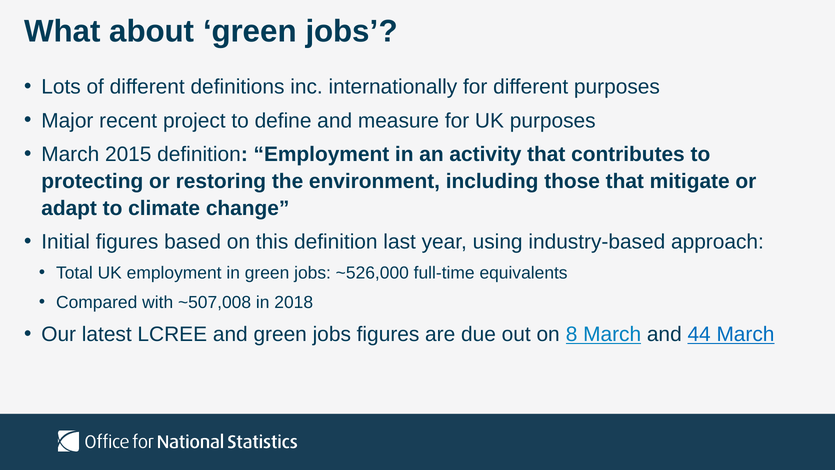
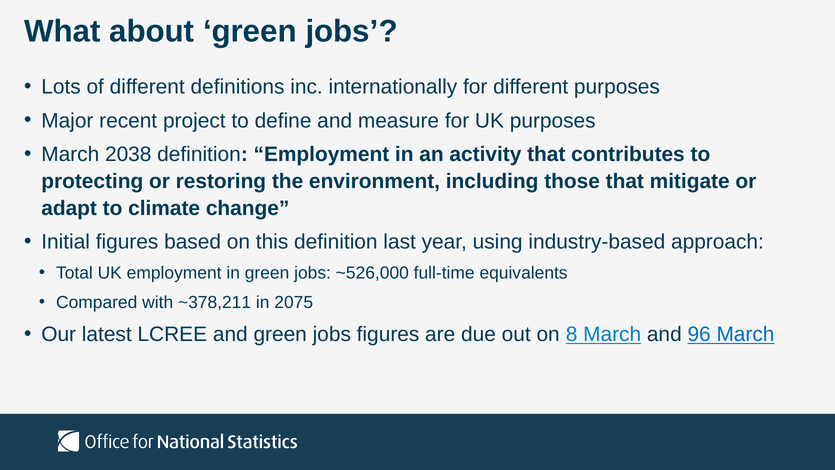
2015: 2015 -> 2038 (128, 154)
~507,008: ~507,008 -> ~378,211 (215, 302)
2018: 2018 -> 2075 (294, 302)
44: 44 -> 96 (699, 334)
